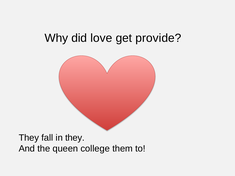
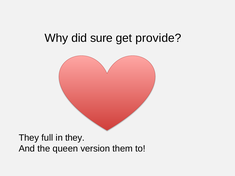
love: love -> sure (101, 38)
fall: fall -> full (47, 138)
college: college -> version (95, 149)
